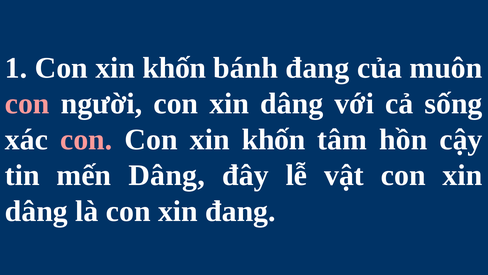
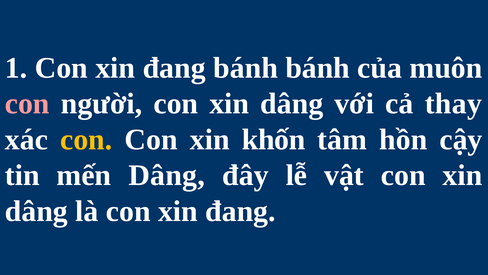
1 Con xin khốn: khốn -> đang (174, 68)
bánh đang: đang -> bánh (318, 68)
sống: sống -> thay (453, 104)
con colour: pink -> yellow (86, 139)
